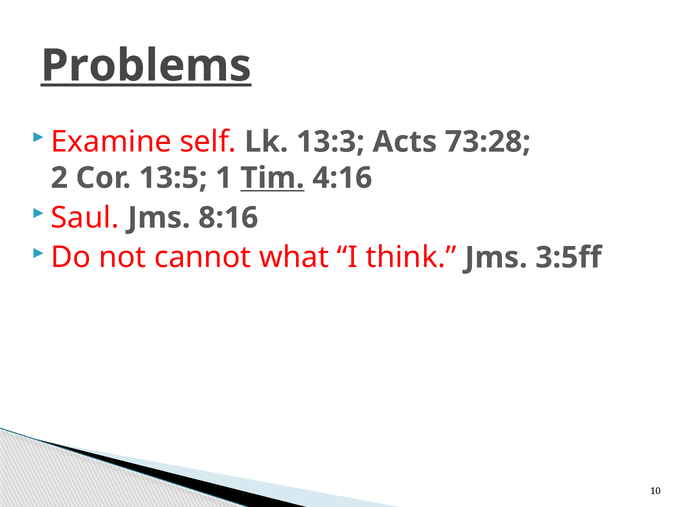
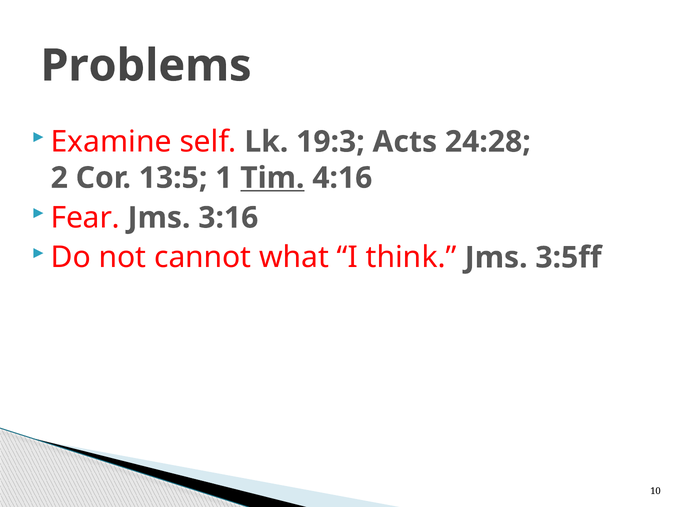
Problems underline: present -> none (146, 66)
13:3: 13:3 -> 19:3 (330, 142)
73:28: 73:28 -> 24:28 (488, 142)
Saul: Saul -> Fear (85, 218)
8:16: 8:16 -> 3:16 (228, 218)
